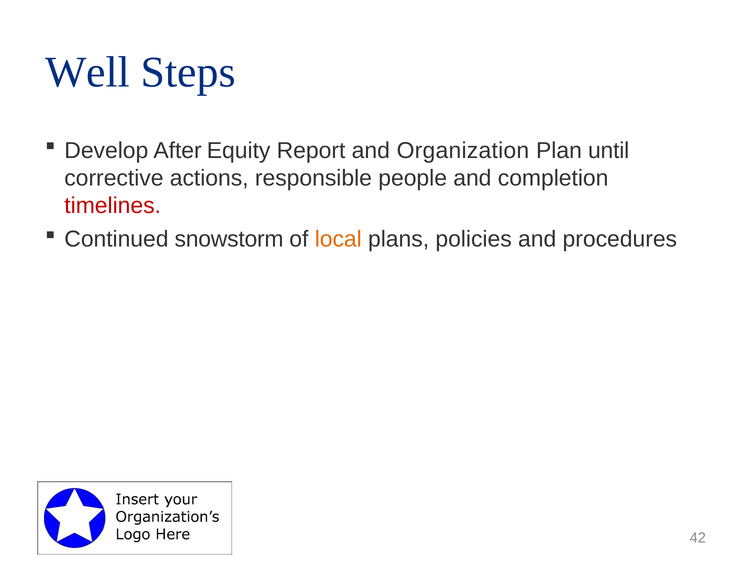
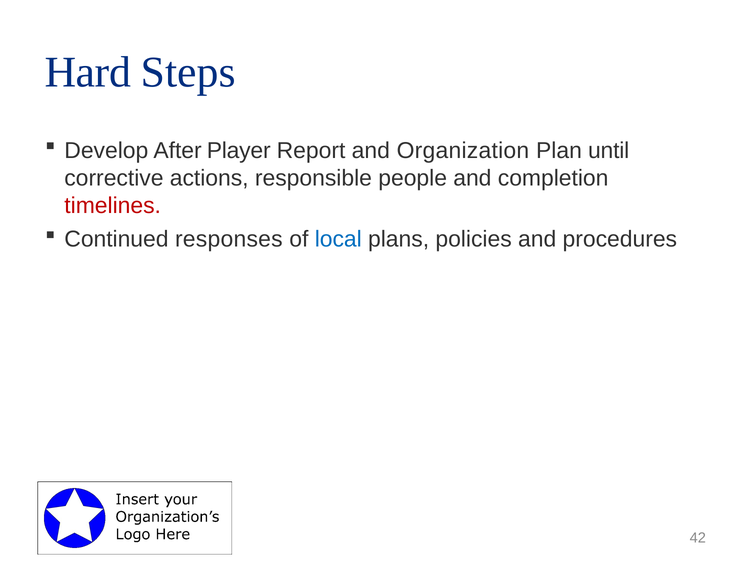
Well: Well -> Hard (88, 73)
Equity: Equity -> Player (239, 151)
snowstorm: snowstorm -> responses (229, 239)
local colour: orange -> blue (338, 239)
